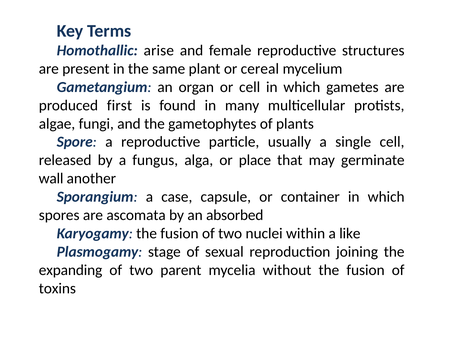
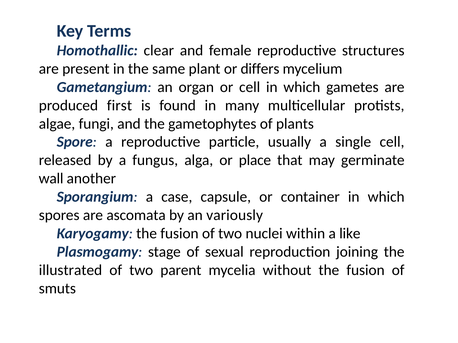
arise: arise -> clear (159, 51)
cereal: cereal -> differs (260, 69)
absorbed: absorbed -> variously (235, 215)
expanding: expanding -> illustrated (70, 270)
toxins: toxins -> smuts (57, 289)
